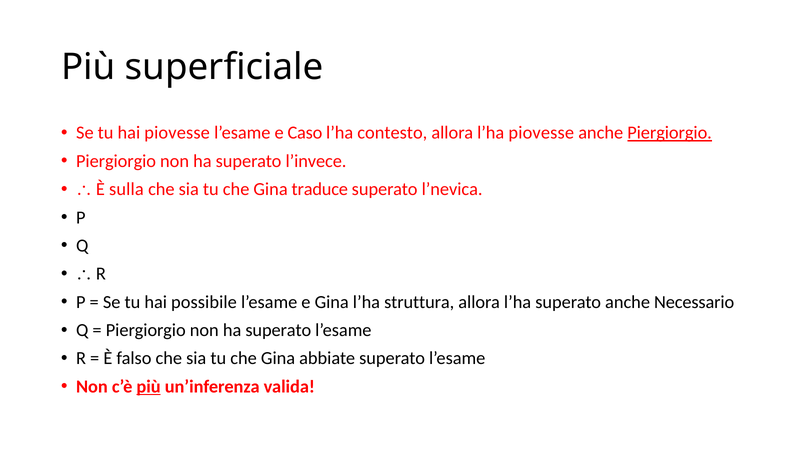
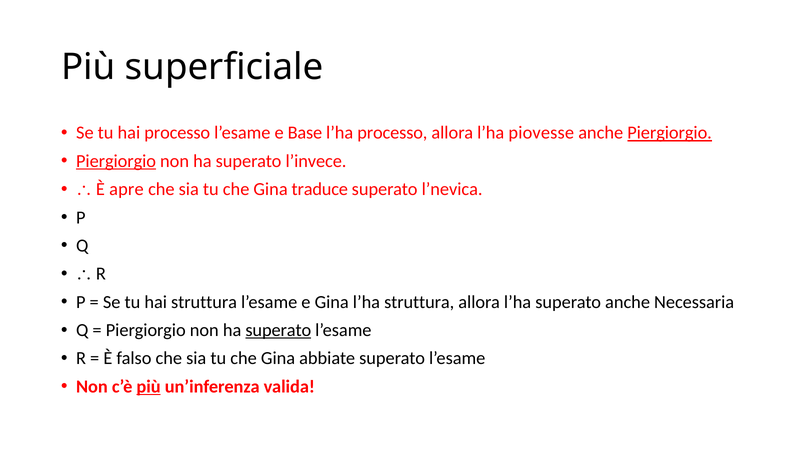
hai piovesse: piovesse -> processo (177, 133)
Caso: Caso -> Base (305, 133)
l’ha contesto: contesto -> processo (392, 133)
Piergiorgio underline: none -> present (116, 161)
sulla: sulla -> apre (126, 189)
hai possibile: possibile -> struttura (204, 302)
Necessario: Necessario -> Necessaria (694, 302)
superato underline: none -> present (278, 330)
